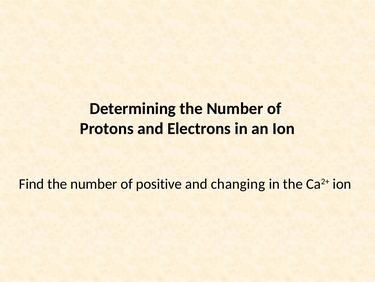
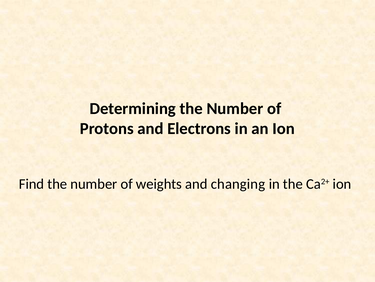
positive: positive -> weights (159, 183)
